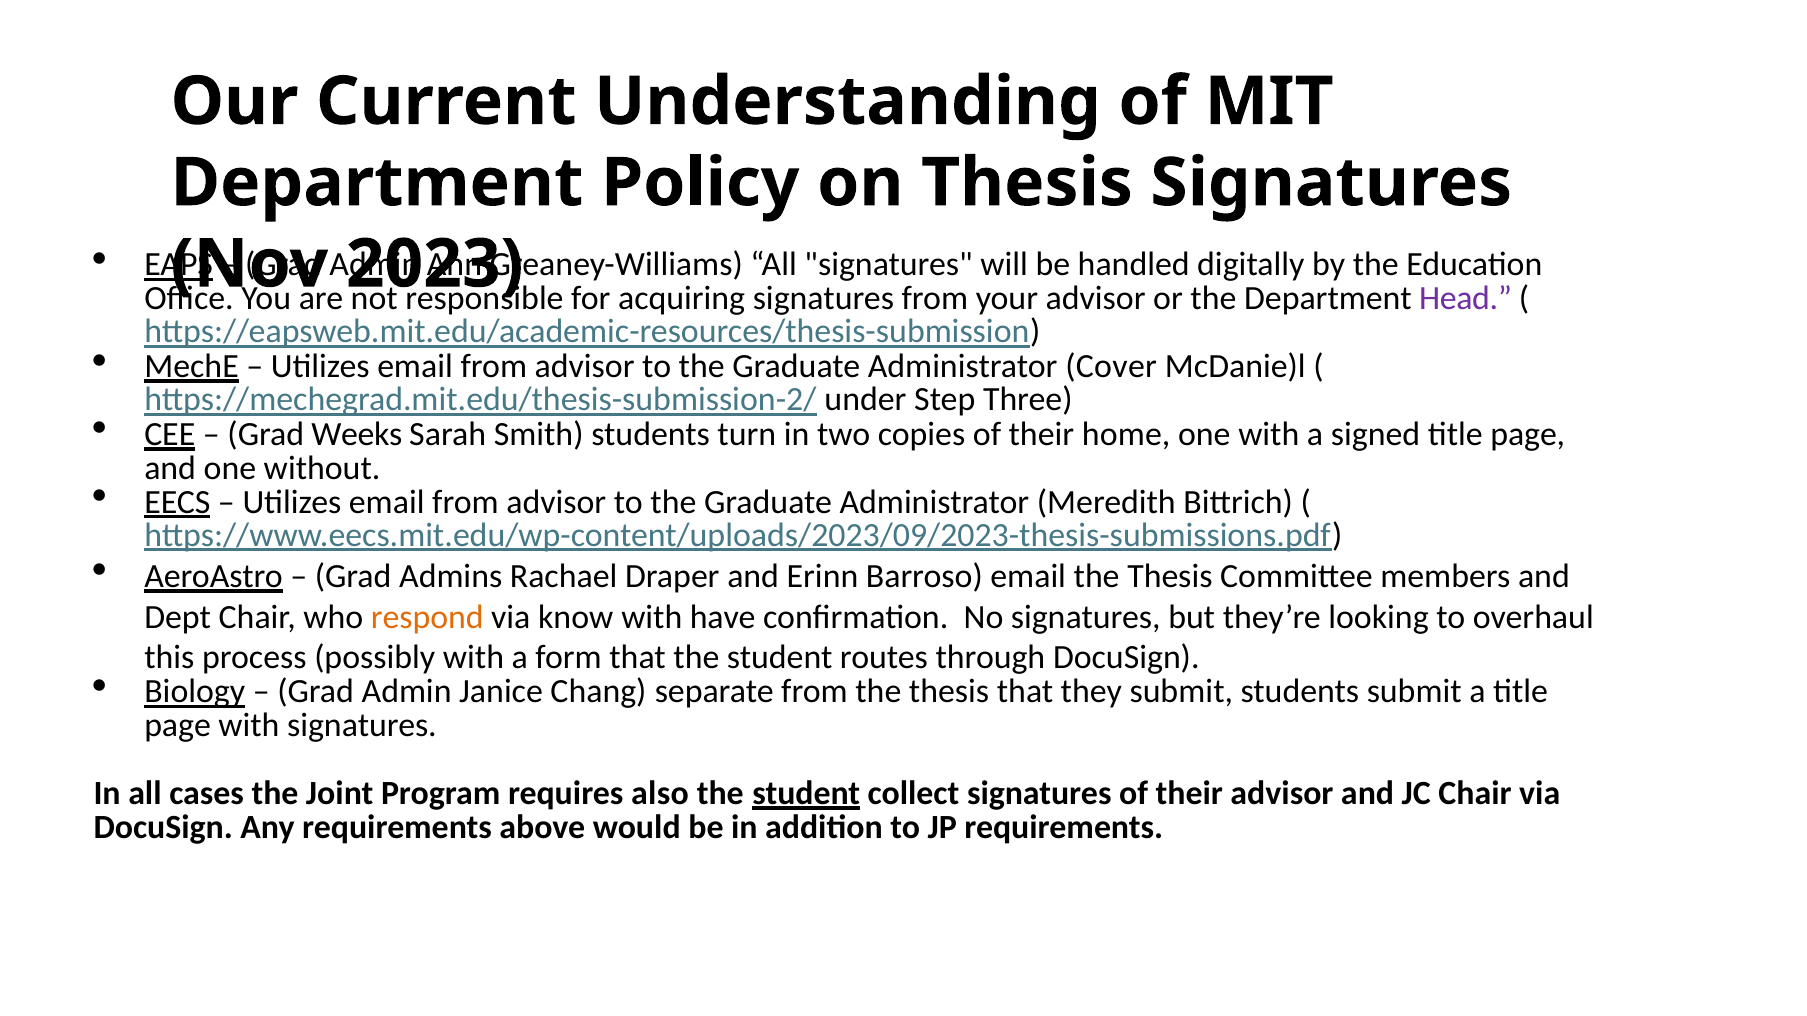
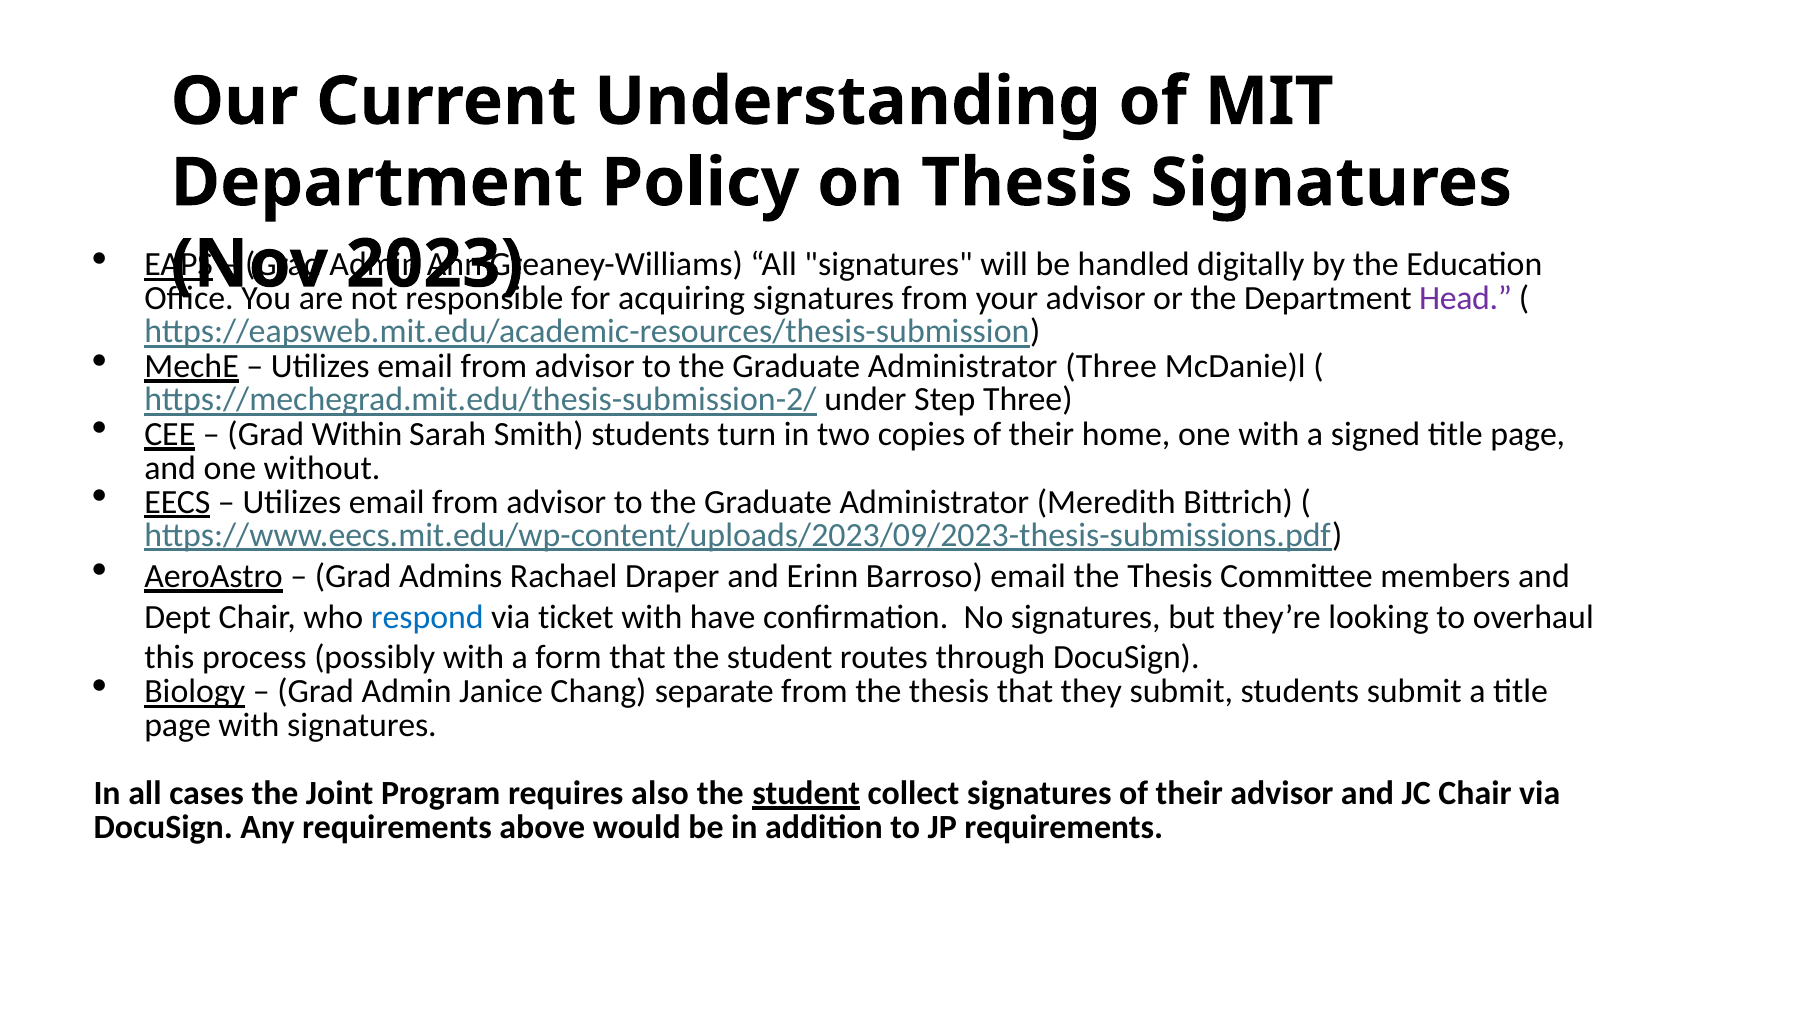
Administrator Cover: Cover -> Three (1111, 367)
Weeks: Weeks -> Within (357, 434)
respond colour: orange -> blue (427, 617)
know: know -> ticket (576, 617)
